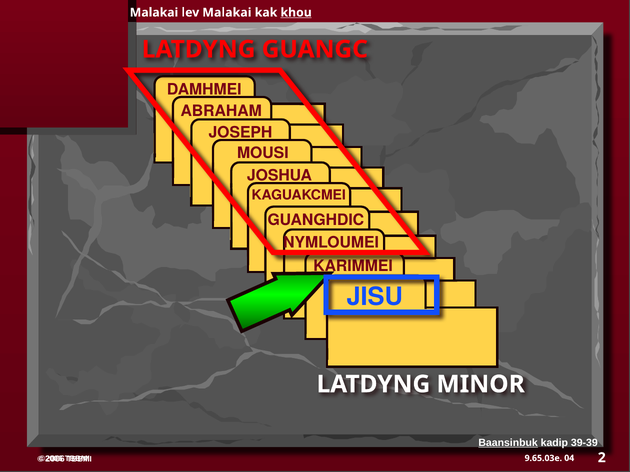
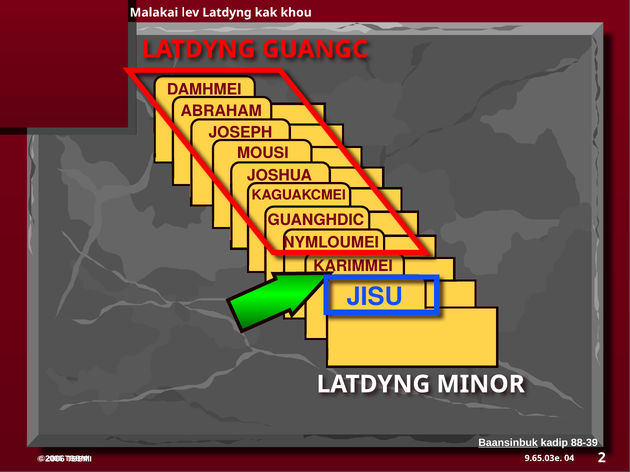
lev Malakai: Malakai -> Latdyng (227, 13)
khou underline: present -> none (296, 13)
39-39: 39-39 -> 88-39 (584, 443)
